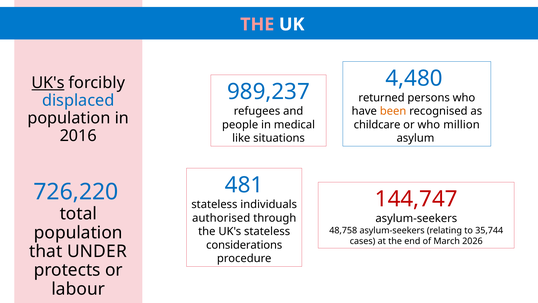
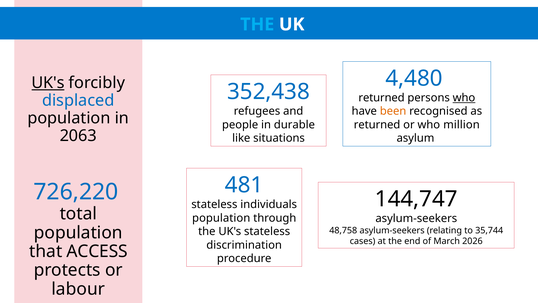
THE colour: pink -> light blue (257, 24)
989,237: 989,237 -> 352,438 (269, 92)
who underline: none -> present (464, 98)
medical: medical -> durable (294, 125)
childcare: childcare -> returned (377, 125)
2016: 2016 -> 2063 (78, 136)
144,747 colour: red -> black (416, 199)
authorised: authorised -> population (221, 218)
considerations: considerations -> discrimination (244, 245)
UNDER: UNDER -> ACCESS (97, 251)
